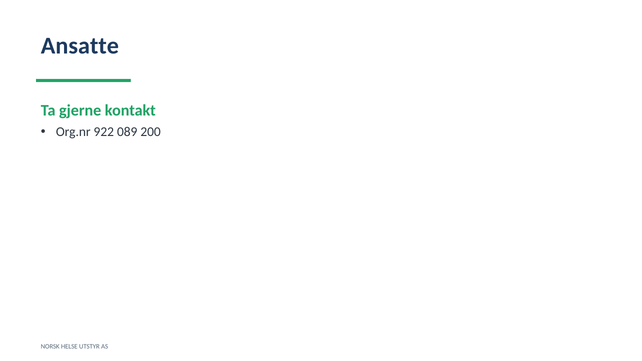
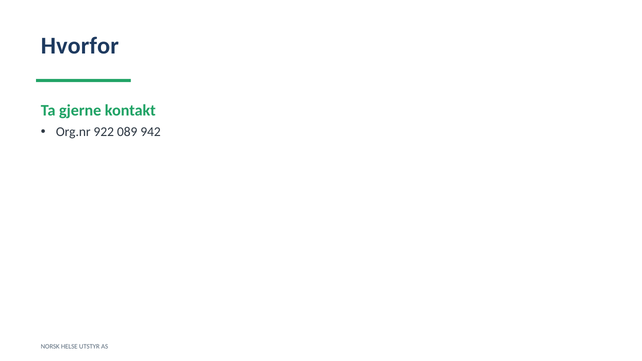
Ansatte: Ansatte -> Hvorfor (80, 46)
200: 200 -> 942 (151, 132)
